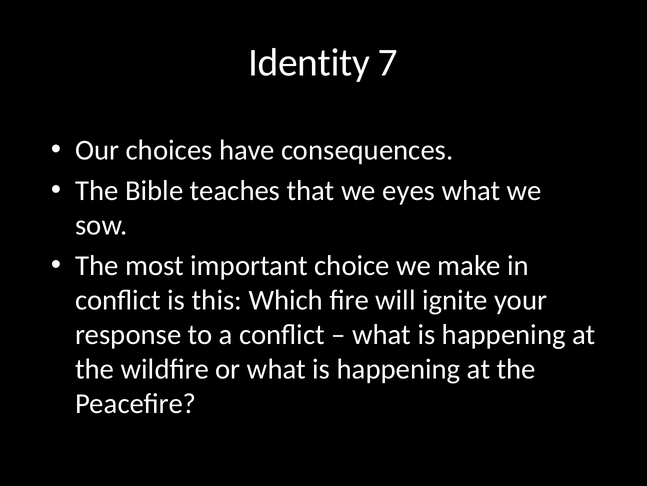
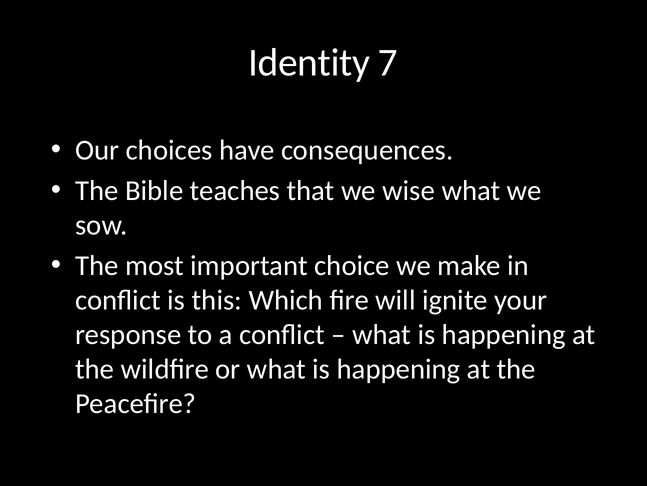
eyes: eyes -> wise (409, 190)
